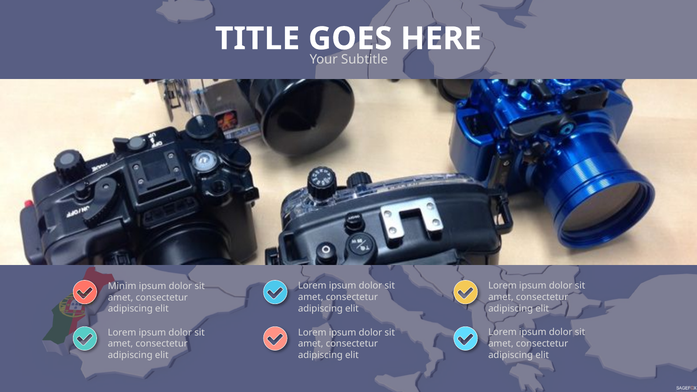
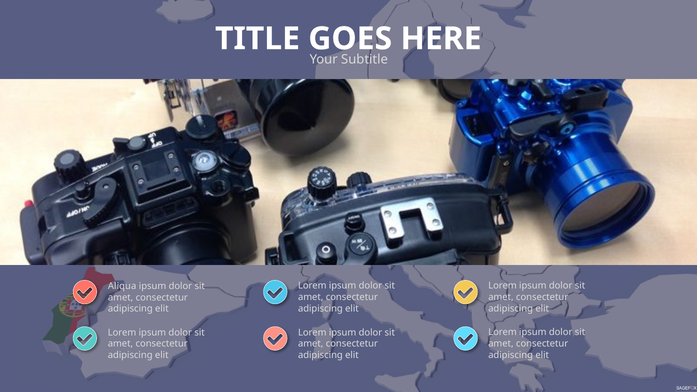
Minim: Minim -> Aliqua (122, 286)
